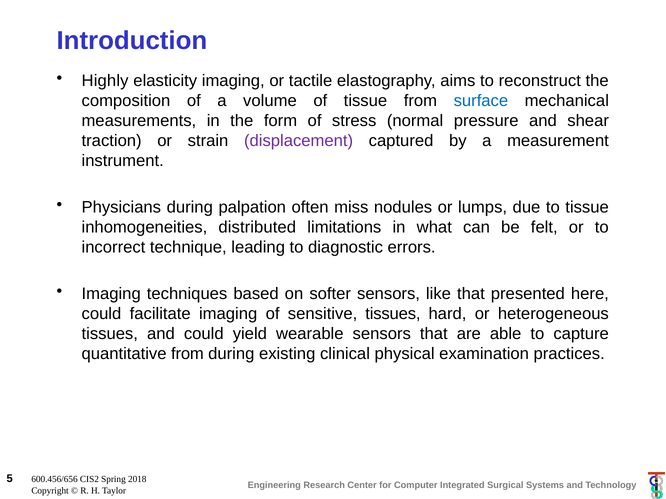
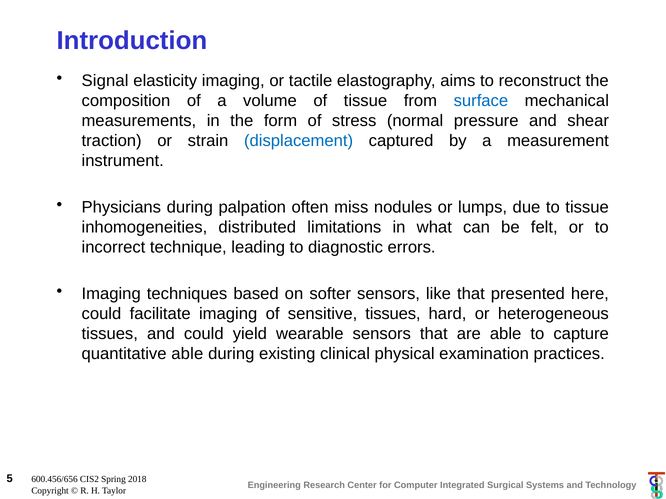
Highly: Highly -> Signal (105, 81)
displacement colour: purple -> blue (299, 141)
quantitative from: from -> able (187, 354)
